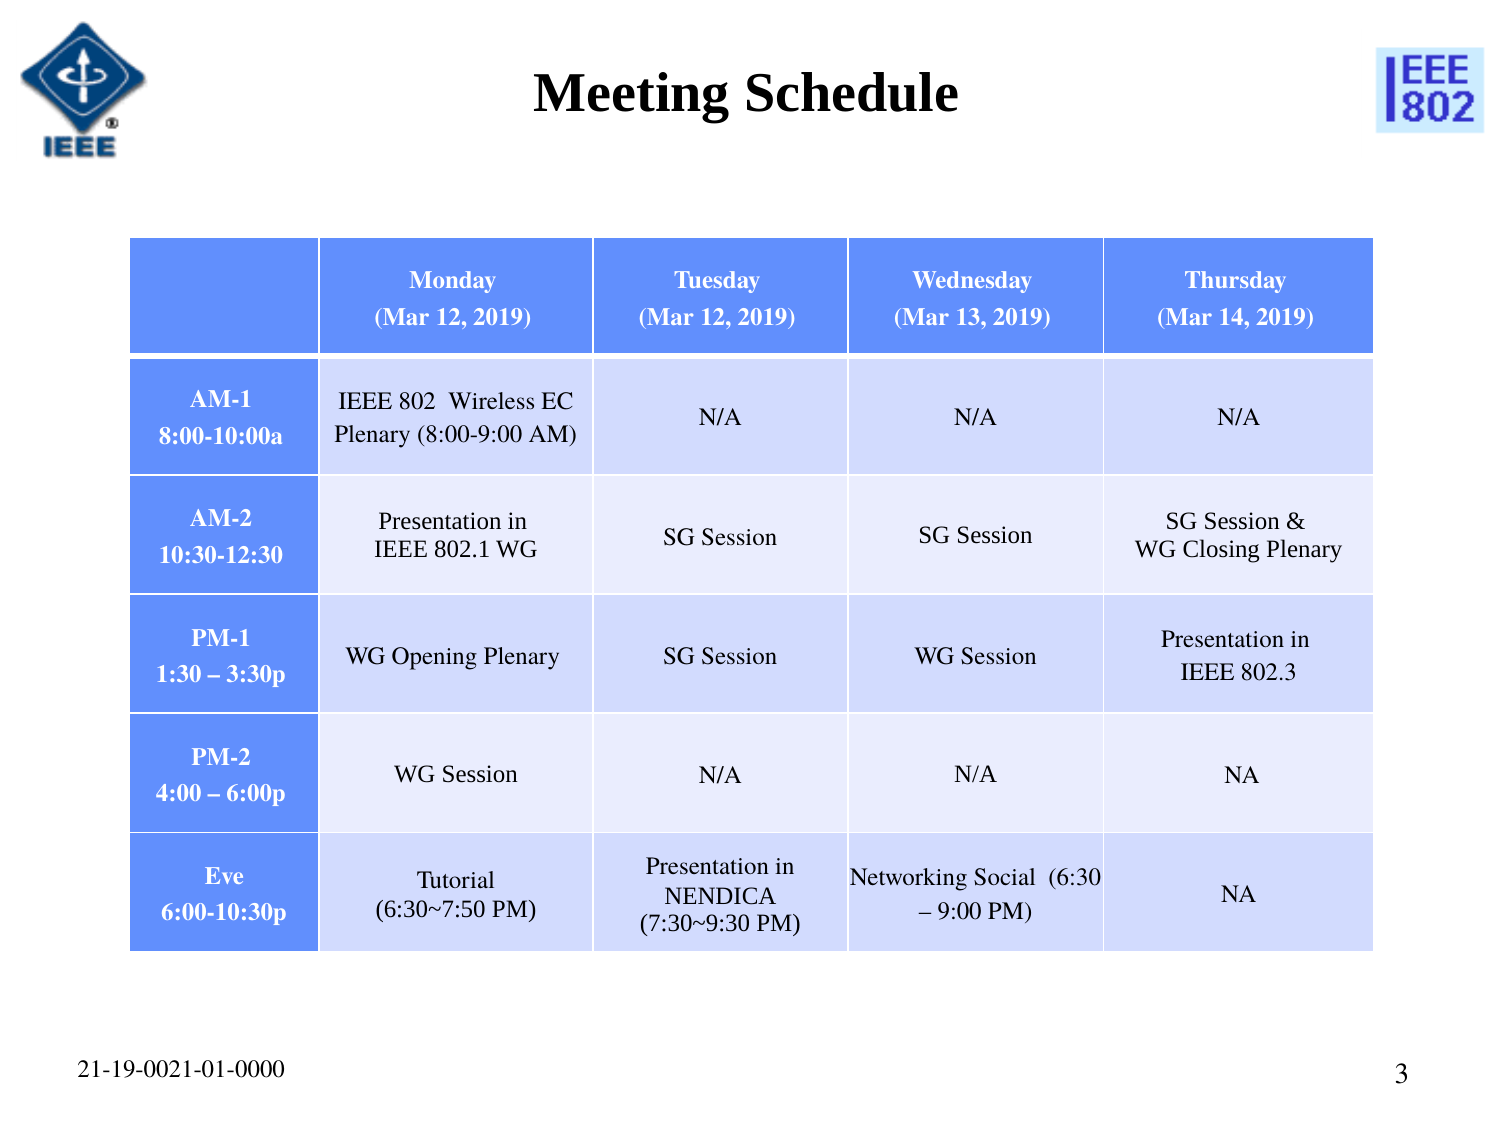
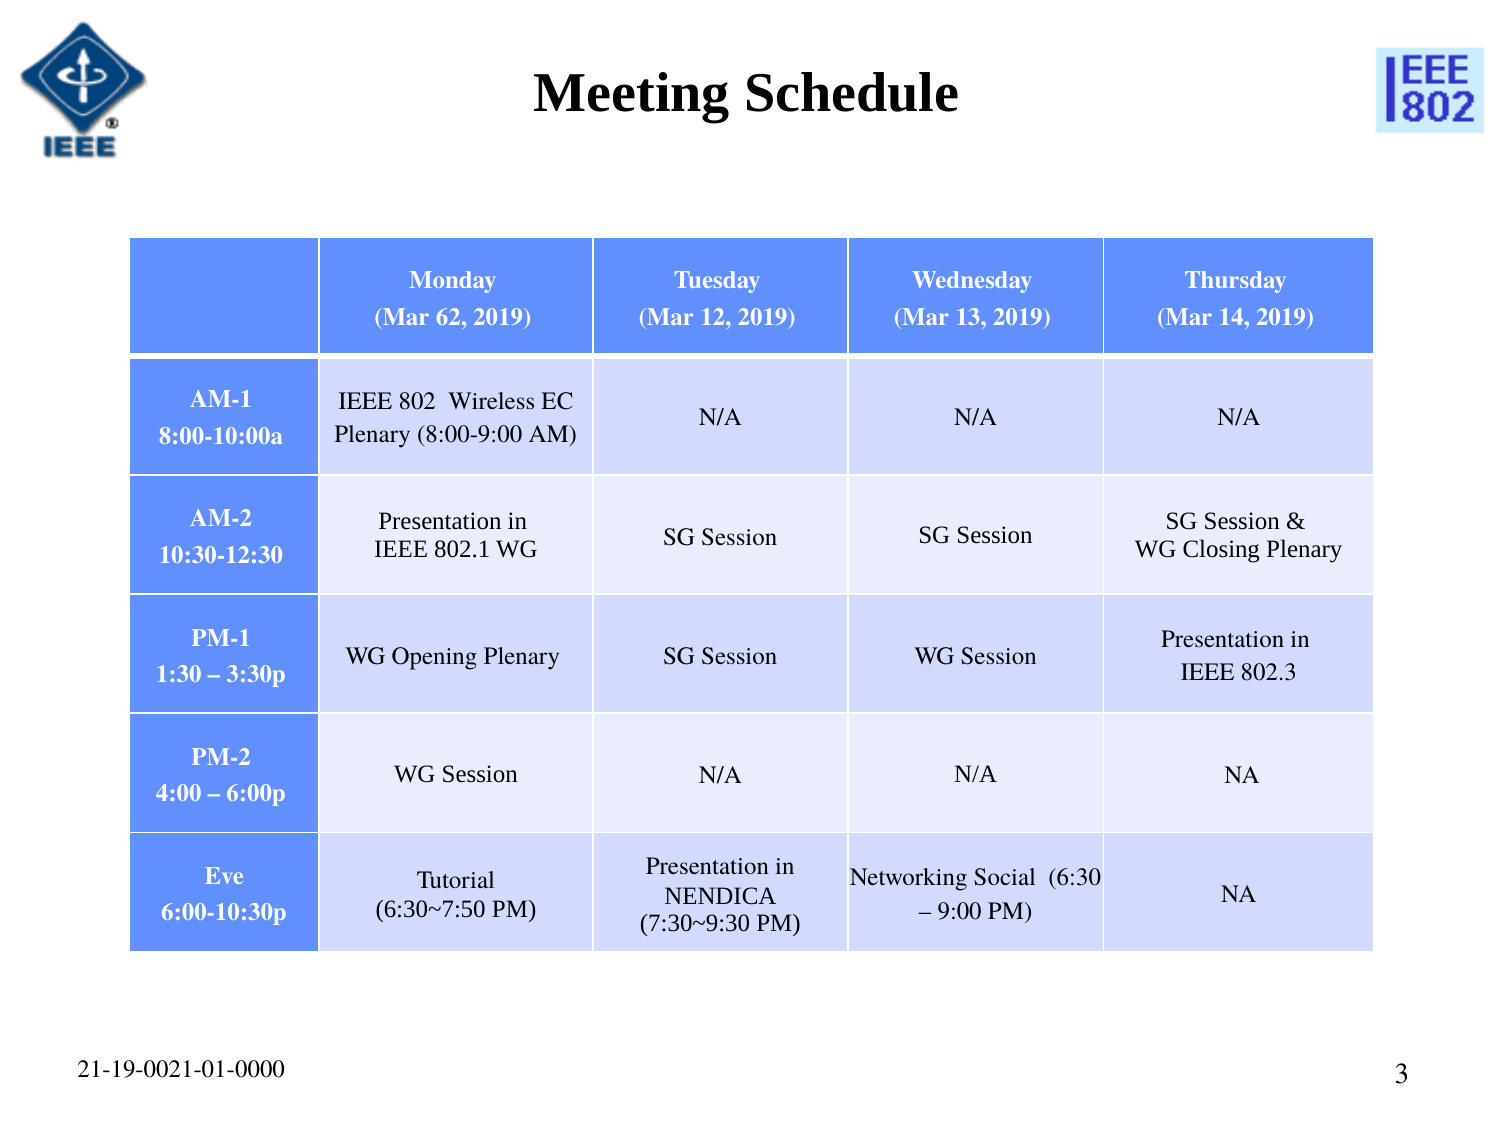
12: 12 -> 62 (451, 317)
